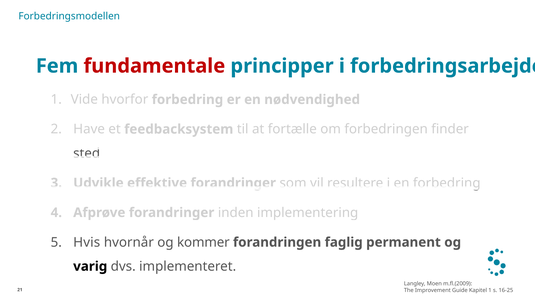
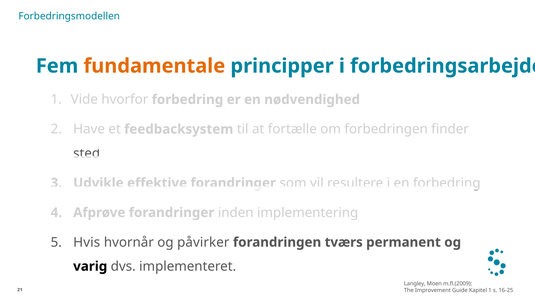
fundamentale colour: red -> orange (154, 66)
kommer: kommer -> påvirker (203, 242)
faglig: faglig -> tværs (344, 242)
